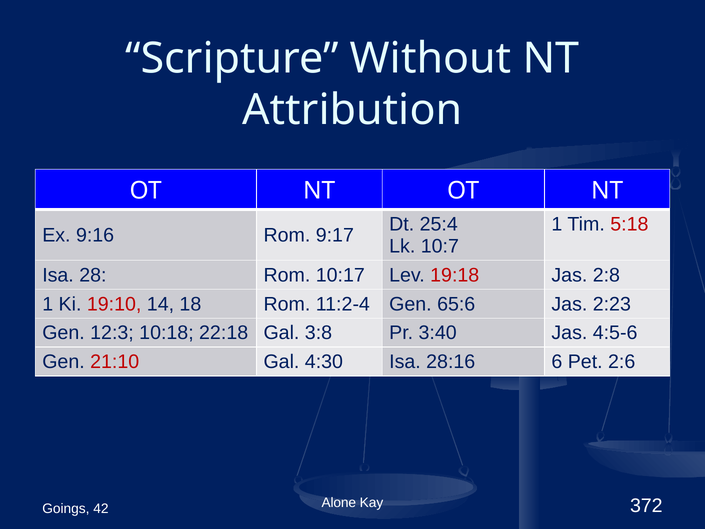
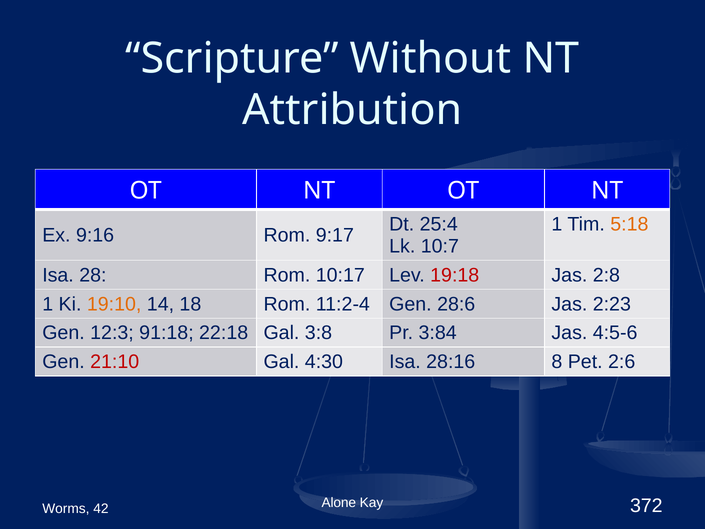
5:18 colour: red -> orange (629, 224)
19:10 colour: red -> orange (114, 304)
65:6: 65:6 -> 28:6 (456, 304)
10:18: 10:18 -> 91:18 (166, 333)
3:40: 3:40 -> 3:84 (438, 333)
6: 6 -> 8 (557, 362)
Goings: Goings -> Worms (66, 508)
